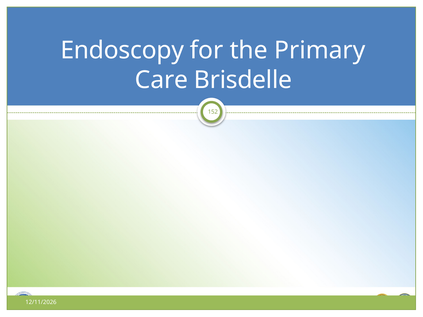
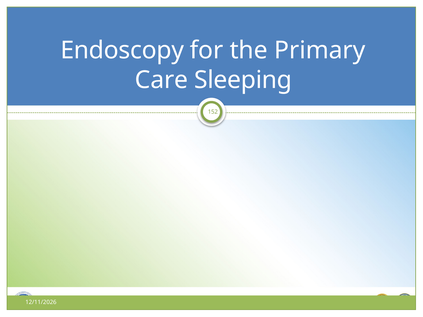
Brisdelle: Brisdelle -> Sleeping (243, 80)
